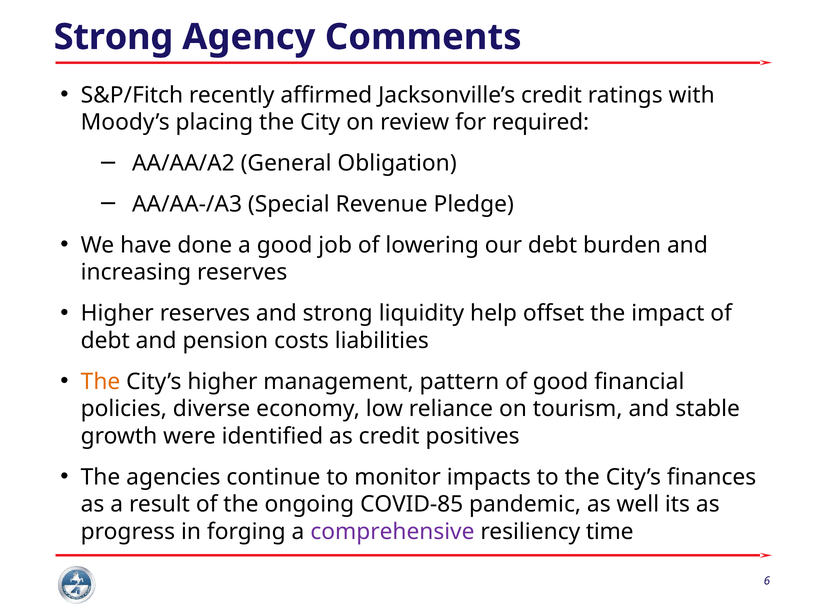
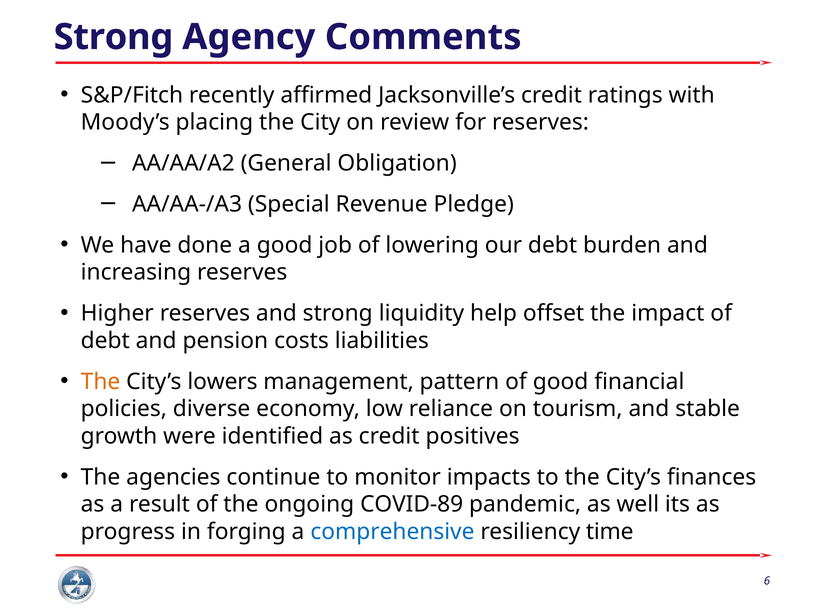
for required: required -> reserves (541, 122)
City’s higher: higher -> lowers (222, 382)
COVID-85: COVID-85 -> COVID-89 (412, 505)
comprehensive colour: purple -> blue (392, 532)
